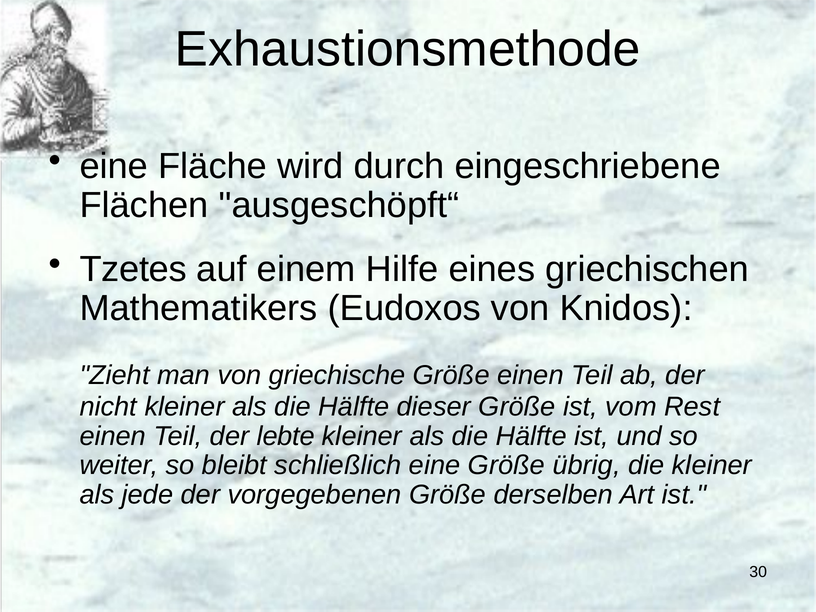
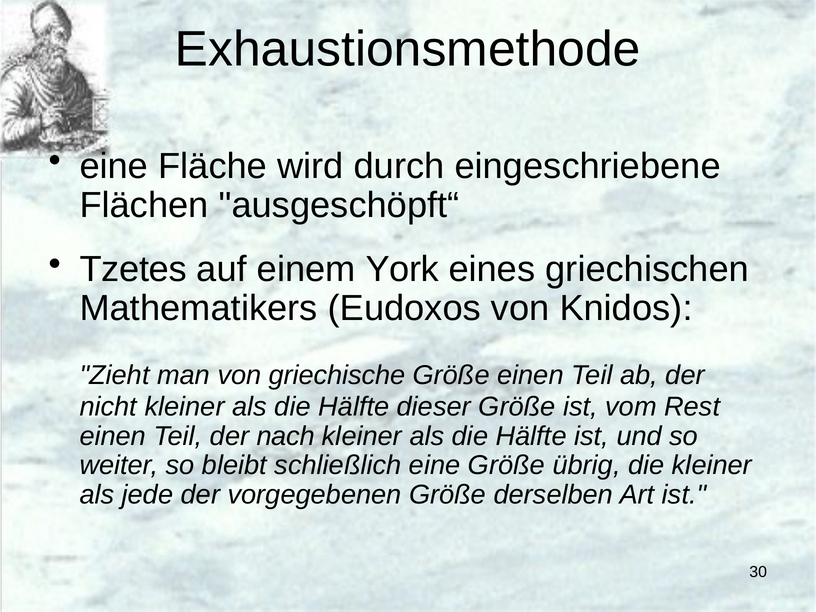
Hilfe: Hilfe -> York (402, 269)
lebte: lebte -> nach (286, 436)
